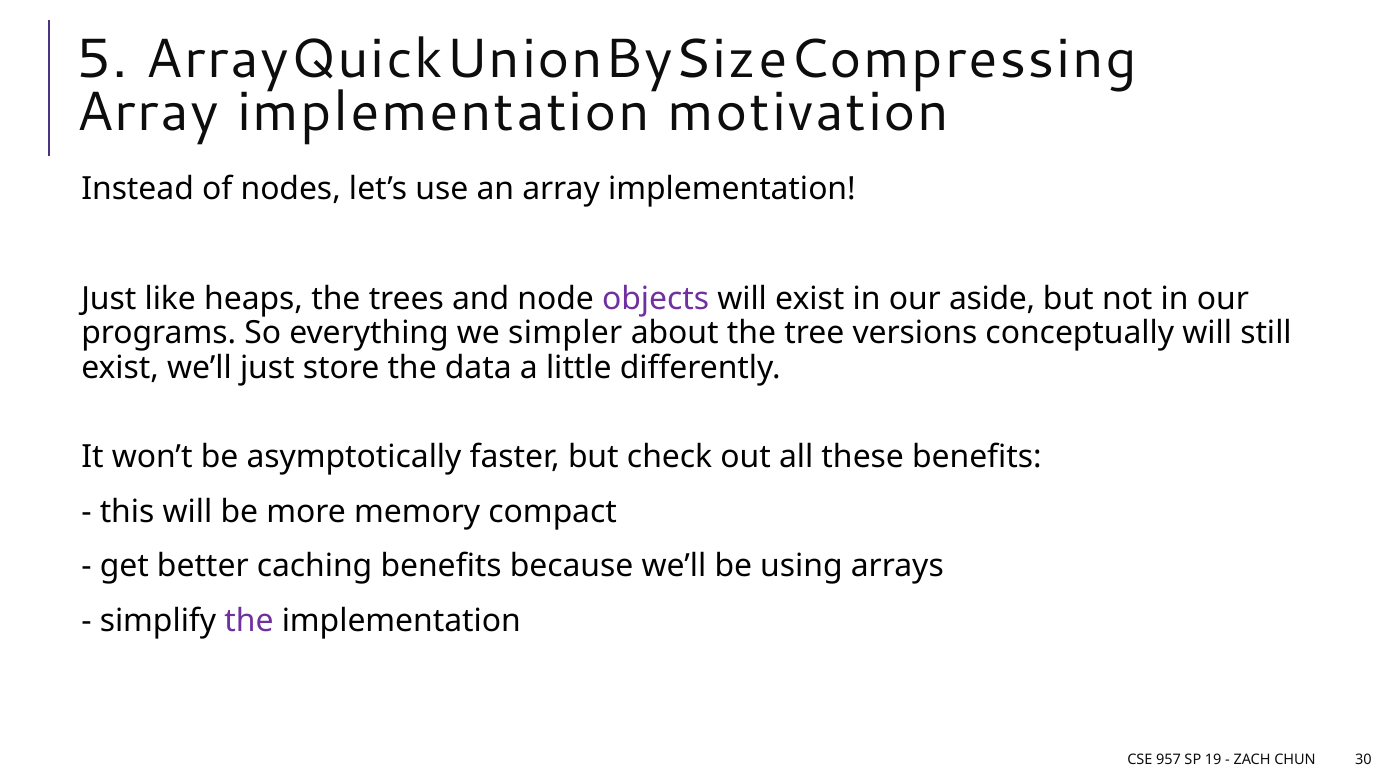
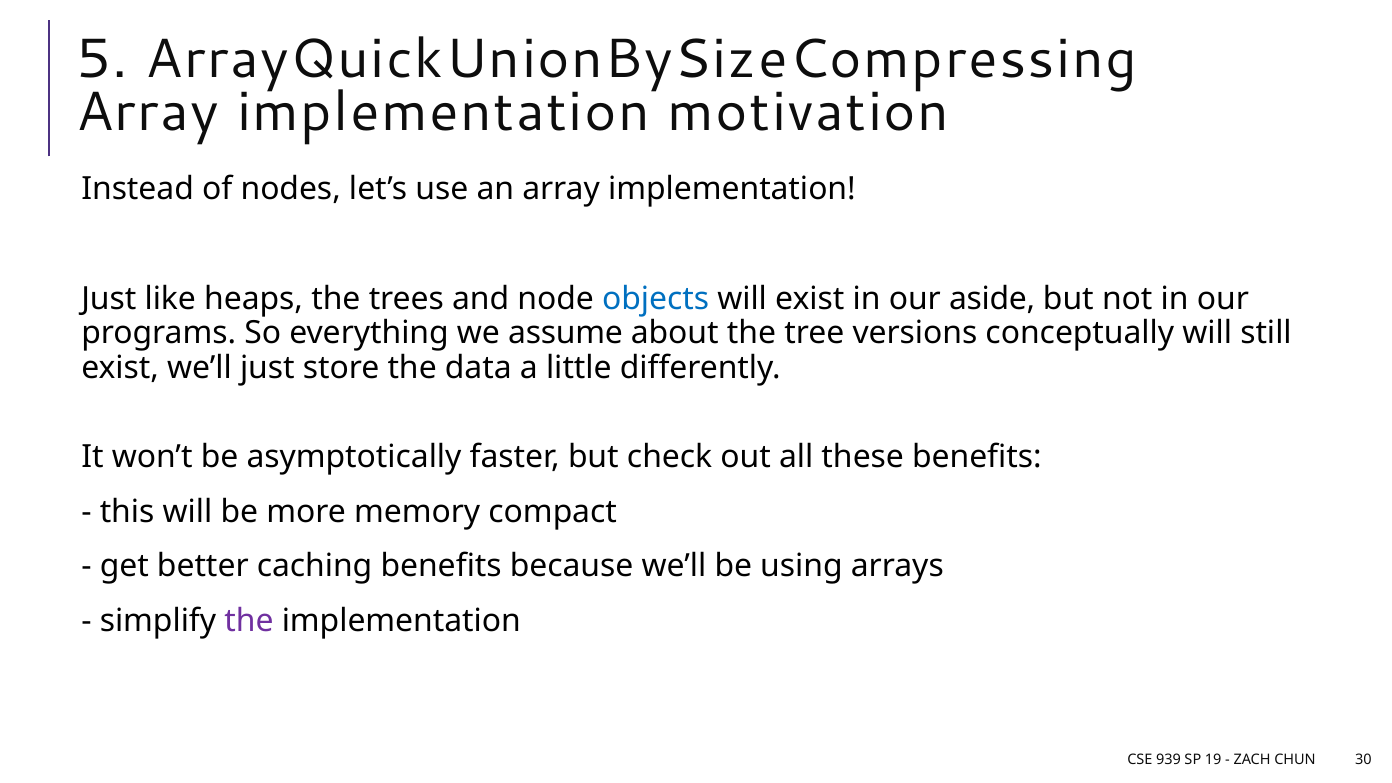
objects colour: purple -> blue (656, 299)
simpler: simpler -> assume (566, 333)
957: 957 -> 939 (1168, 760)
